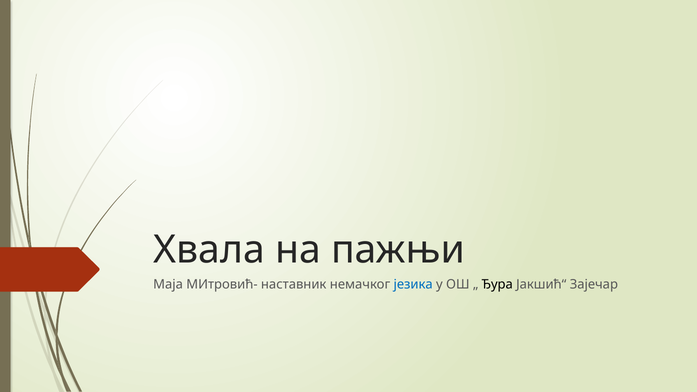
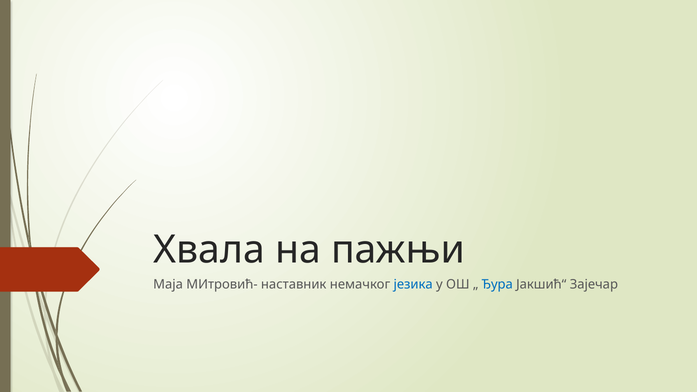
Ђура colour: black -> blue (497, 284)
